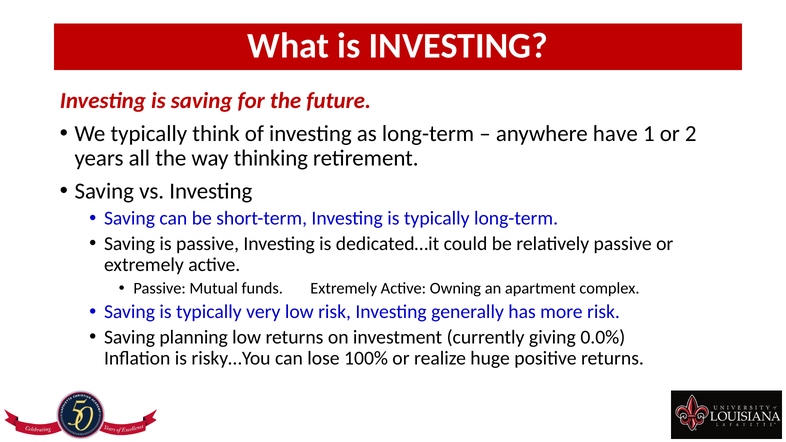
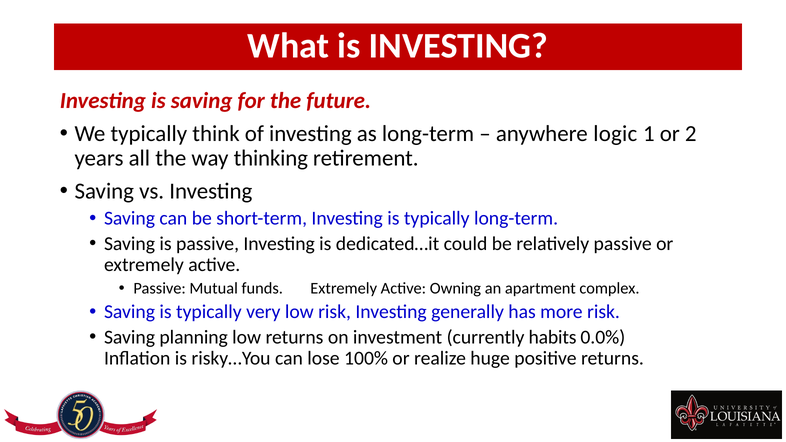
have: have -> logic (615, 134)
giving: giving -> habits (553, 337)
